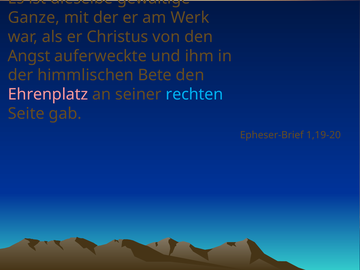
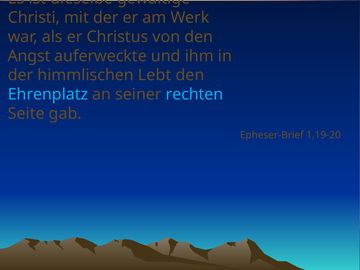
Ganze: Ganze -> Christi (34, 18)
Bete: Bete -> Lebt (155, 75)
Ehrenplatz colour: pink -> light blue (48, 94)
